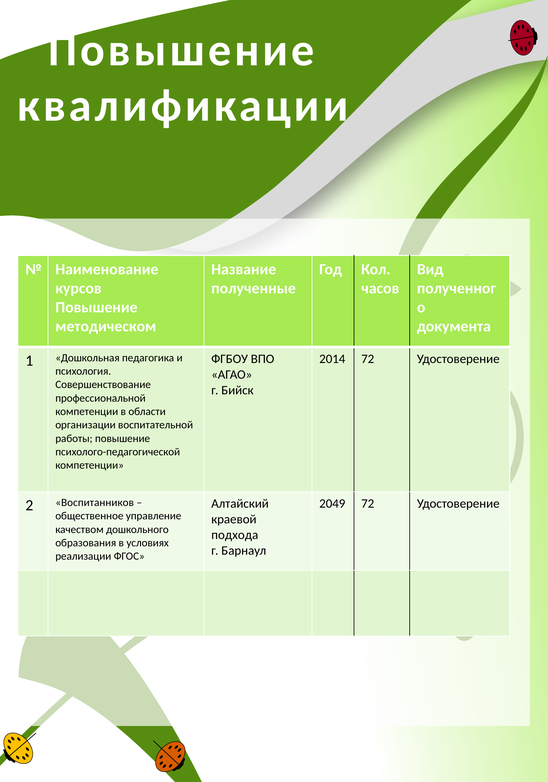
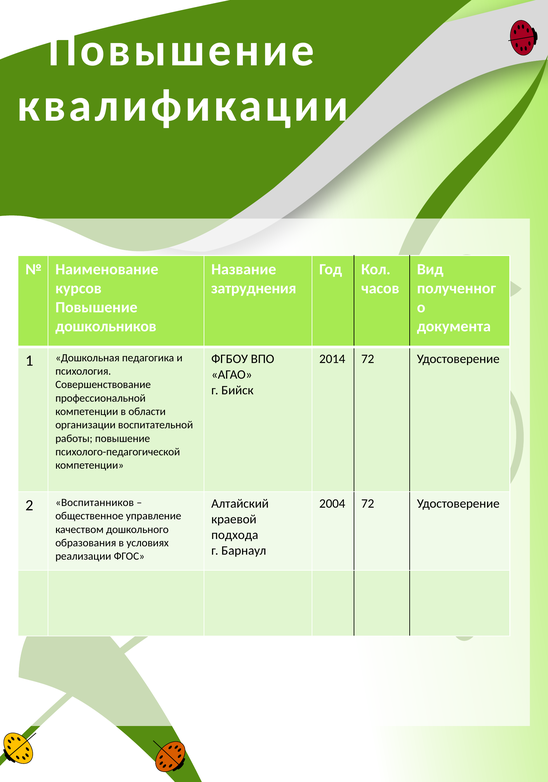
полученные: полученные -> затруднения (254, 289)
методическом: методическом -> дошкольников (106, 327)
2049: 2049 -> 2004 (332, 504)
